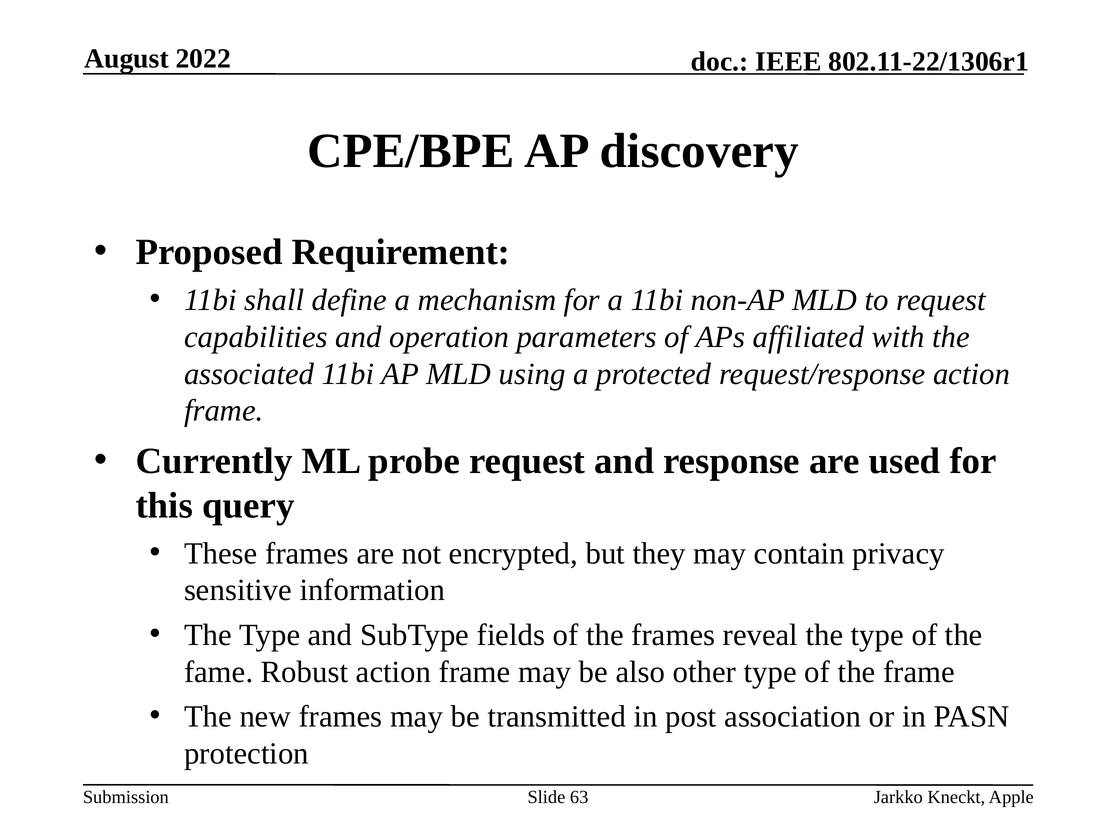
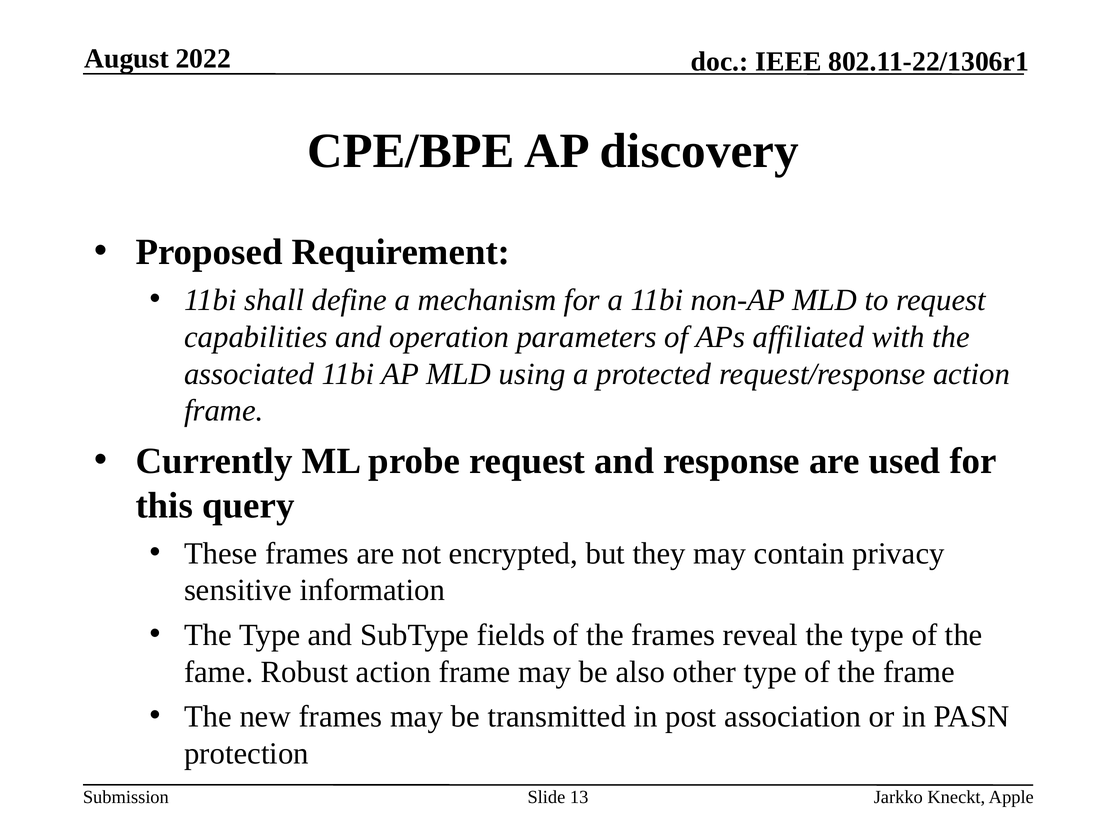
63: 63 -> 13 (579, 796)
